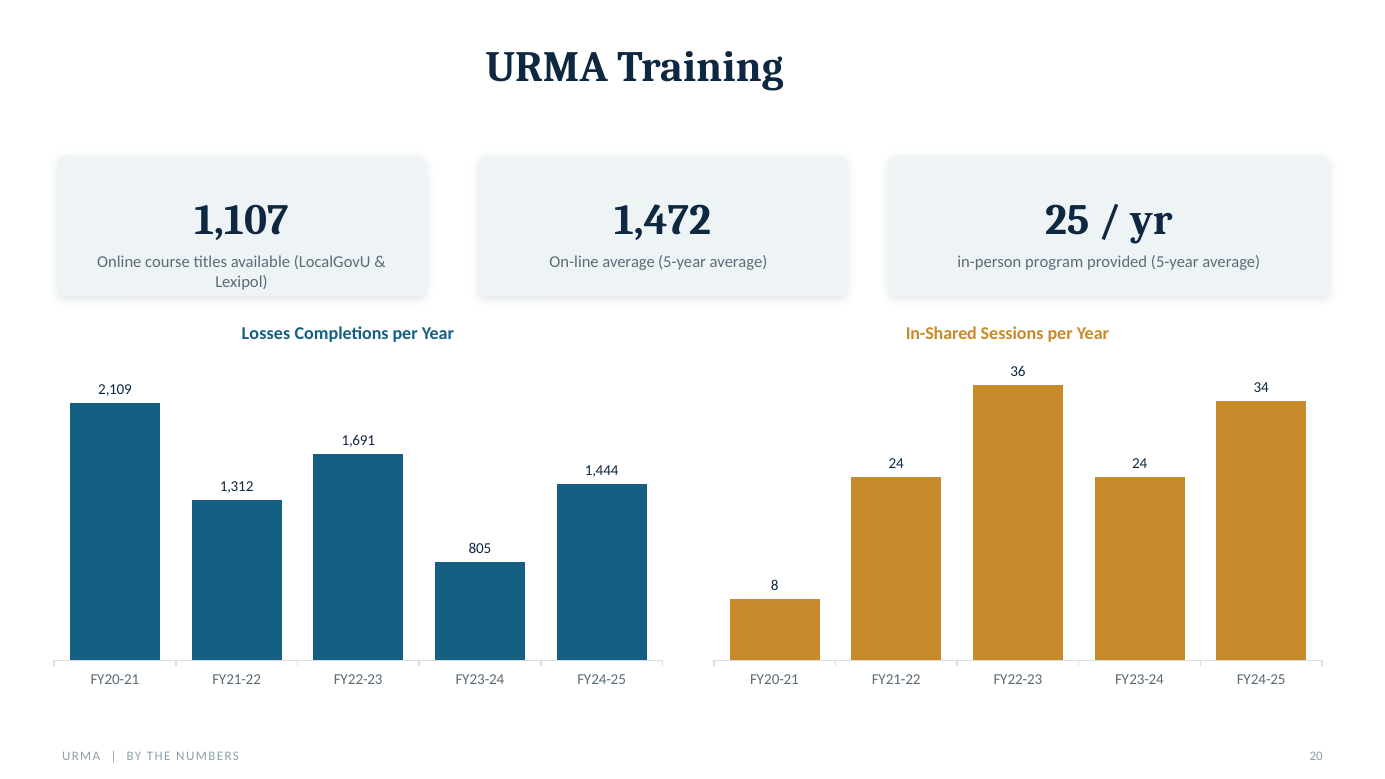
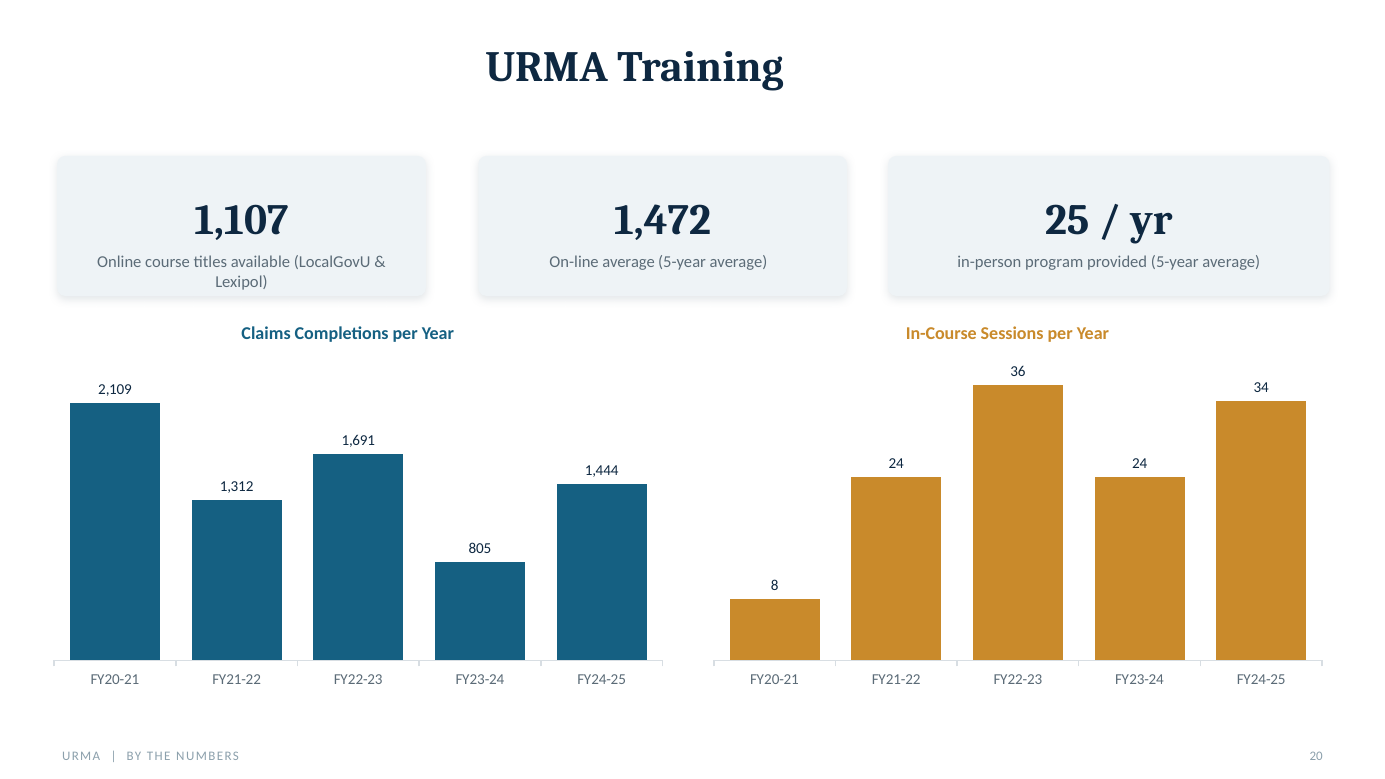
Losses: Losses -> Claims (266, 334)
In-Shared: In-Shared -> In-Course (941, 334)
